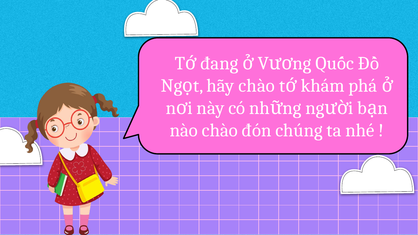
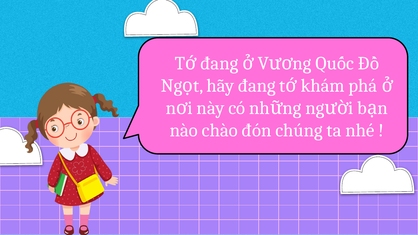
hãy chào: chào -> đang (257, 86)
